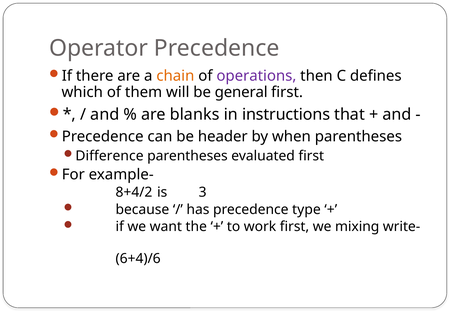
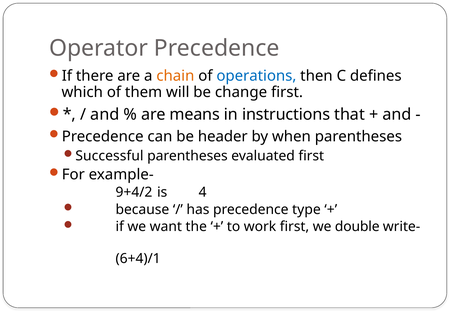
operations colour: purple -> blue (256, 76)
general: general -> change (241, 92)
blanks: blanks -> means (195, 114)
Difference: Difference -> Successful (109, 156)
8+4/2: 8+4/2 -> 9+4/2 (134, 192)
3: 3 -> 4 (203, 192)
mixing: mixing -> double (357, 226)
6+4)/6: 6+4)/6 -> 6+4)/1 (138, 258)
